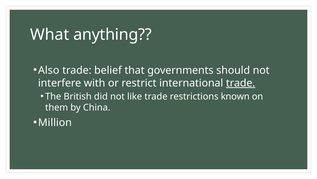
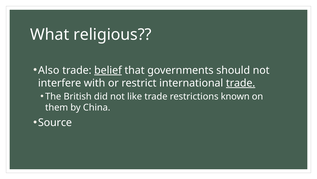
anything: anything -> religious (112, 34)
belief underline: none -> present (108, 70)
Million: Million -> Source (55, 122)
